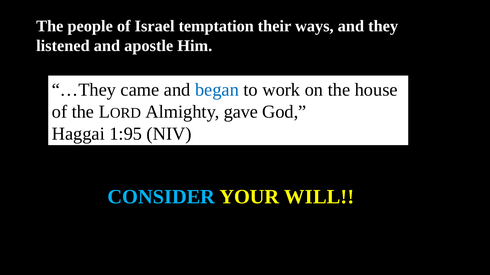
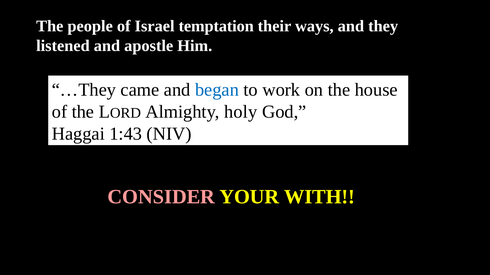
gave: gave -> holy (241, 112)
1:95: 1:95 -> 1:43 (126, 134)
CONSIDER colour: light blue -> pink (161, 197)
WILL: WILL -> WITH (320, 197)
